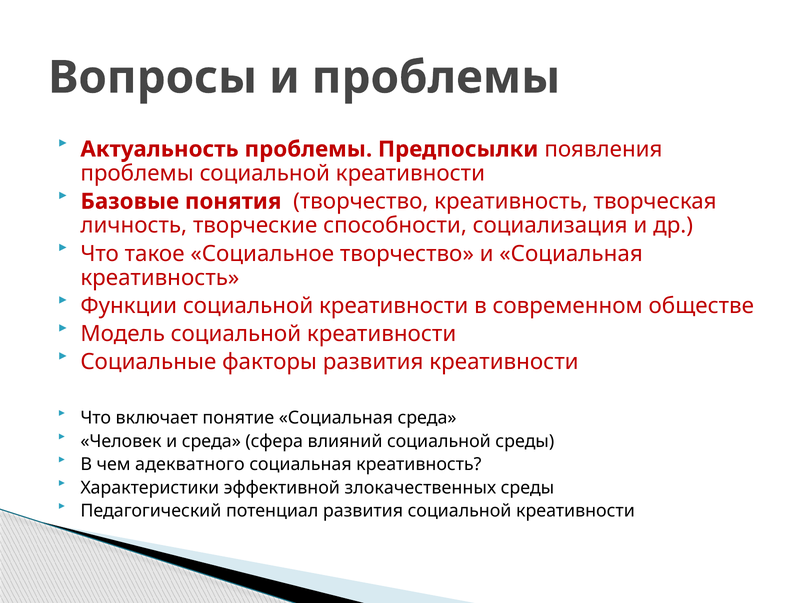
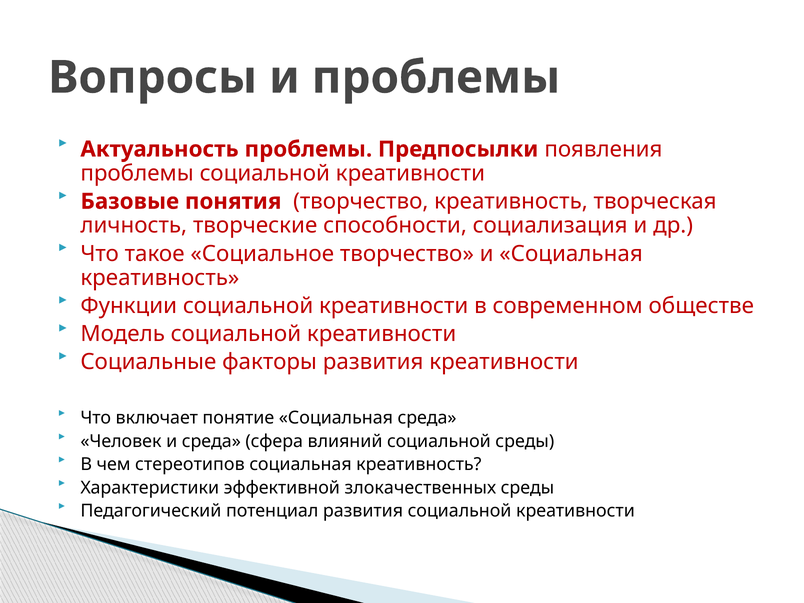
адекватного: адекватного -> стереотипов (190, 465)
